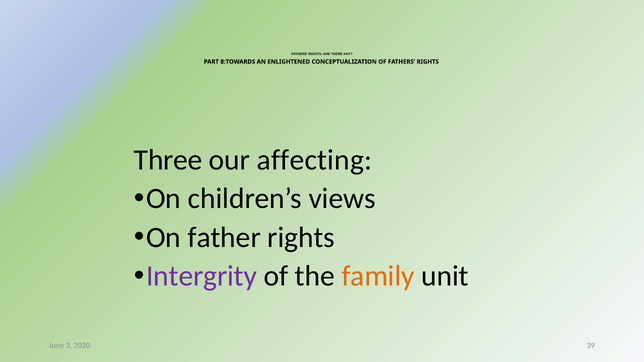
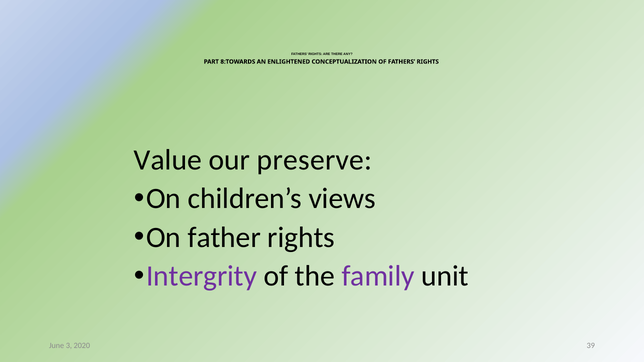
Three: Three -> Value (168, 160)
affecting: affecting -> preserve (314, 160)
family colour: orange -> purple (378, 276)
